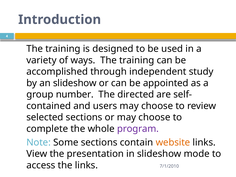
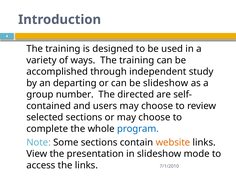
an slideshow: slideshow -> departing (75, 83)
be appointed: appointed -> slideshow (166, 83)
program colour: purple -> blue (138, 129)
